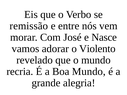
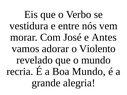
remissão: remissão -> vestidura (29, 26)
Nasce: Nasce -> Antes (104, 37)
